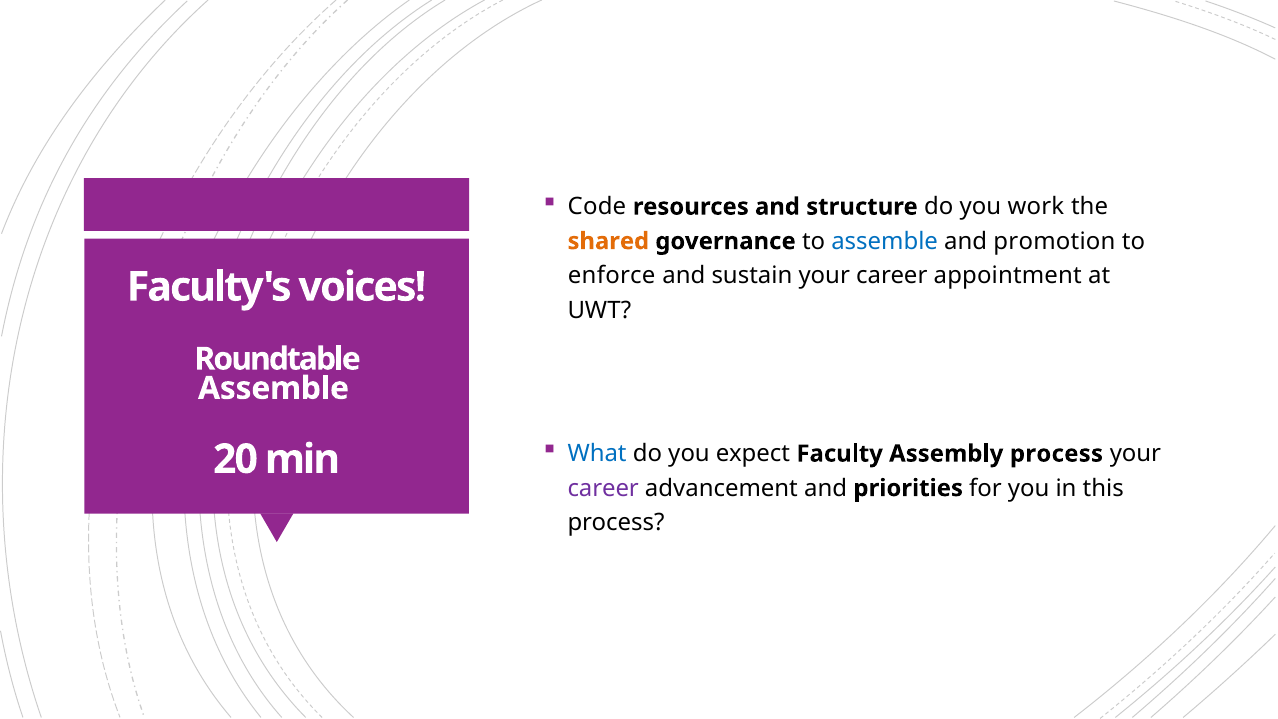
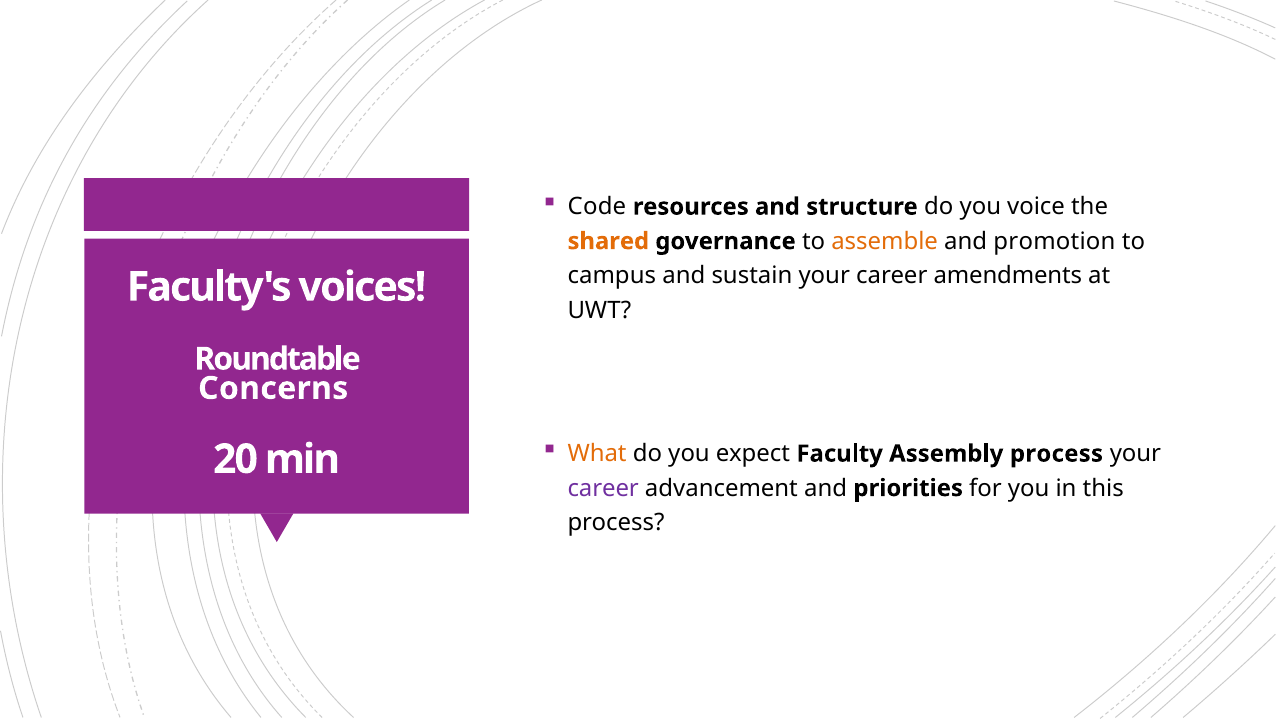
work: work -> voice (1036, 207)
assemble colour: blue -> orange (885, 241)
enforce: enforce -> campus (612, 276)
appointment: appointment -> amendments (1008, 276)
Assemble: Assemble -> Concerns (273, 388)
What colour: blue -> orange (597, 454)
